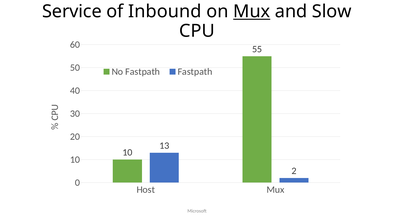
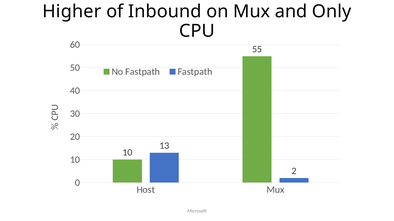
Service: Service -> Higher (72, 12)
Mux underline: present -> none (252, 12)
Slow: Slow -> Only (332, 12)
